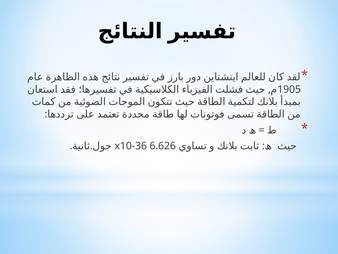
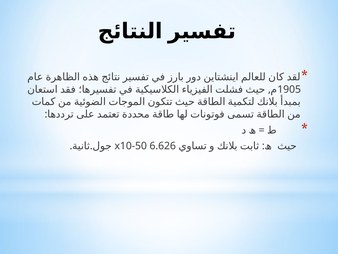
x10-36: x10-36 -> x10-50 (131, 146)
